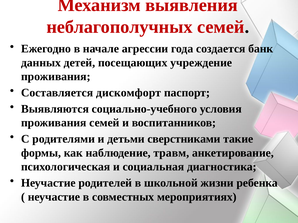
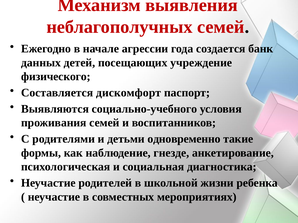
проживания: проживания -> физического (56, 77)
сверстниками: сверстниками -> одновременно (184, 139)
травм: травм -> гнезде (171, 153)
